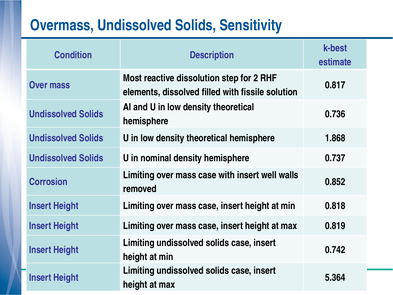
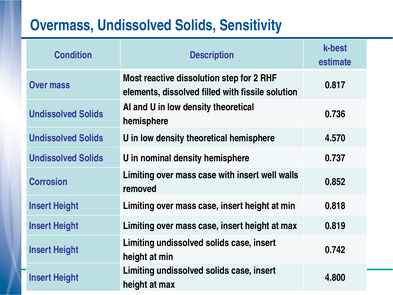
1.868: 1.868 -> 4.570 (335, 138)
5.364: 5.364 -> 4.800 (335, 277)
